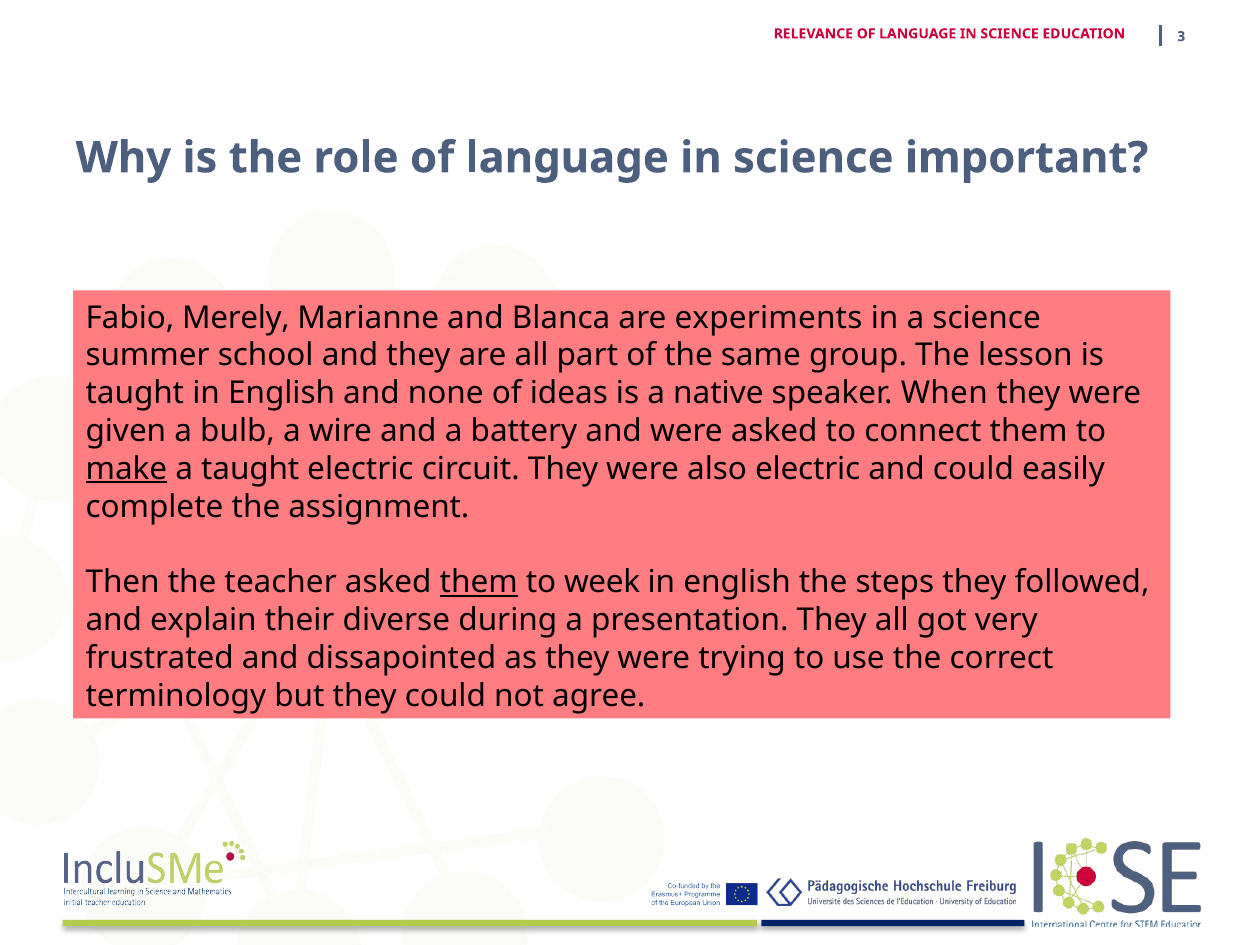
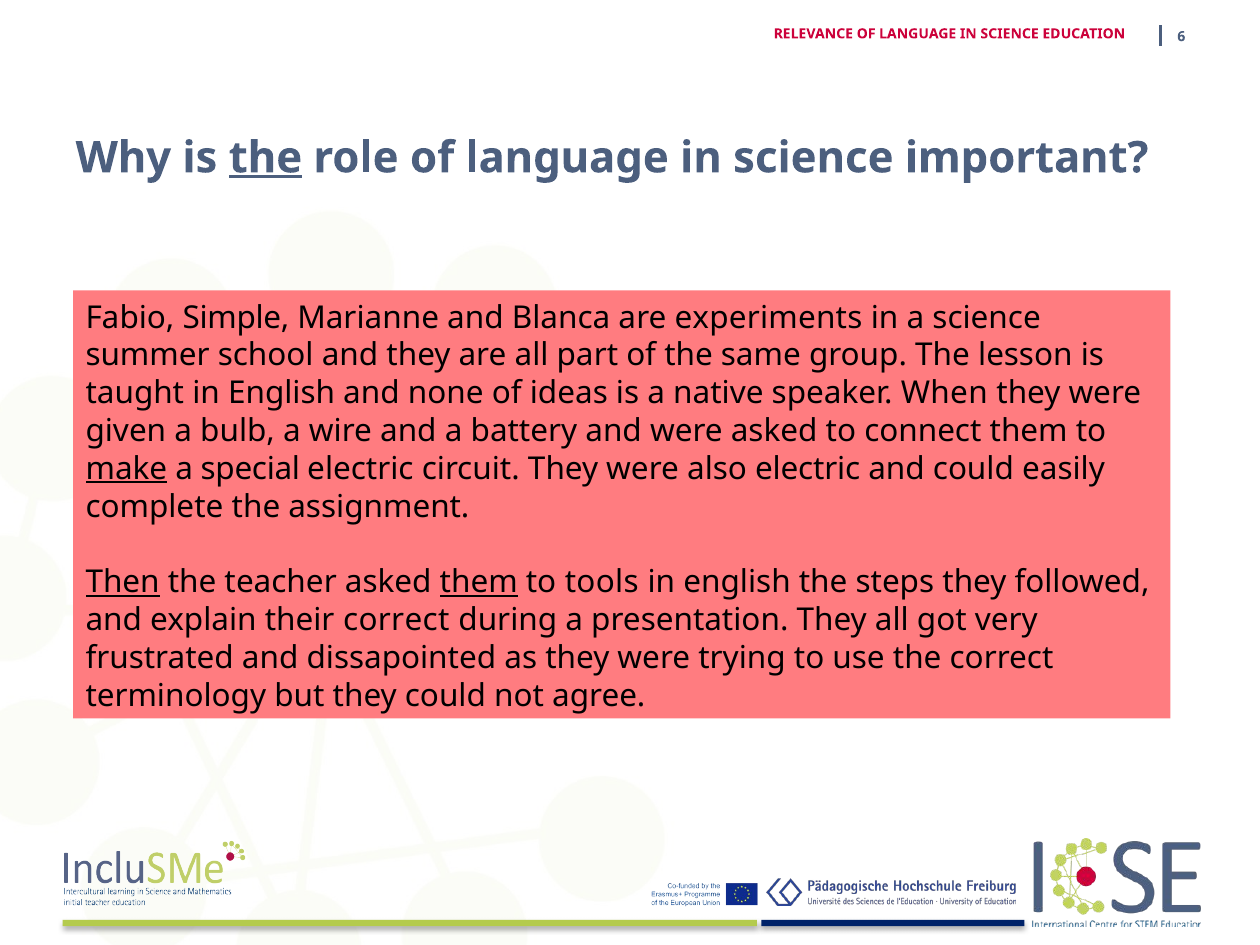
3: 3 -> 6 (1181, 37)
the underline: none -> present (265, 158)
Merely: Merely -> Simple (236, 318)
a taught: taught -> special (250, 469)
Then underline: none -> present (123, 582)
week: week -> tools (602, 582)
their diverse: diverse -> correct (396, 620)
